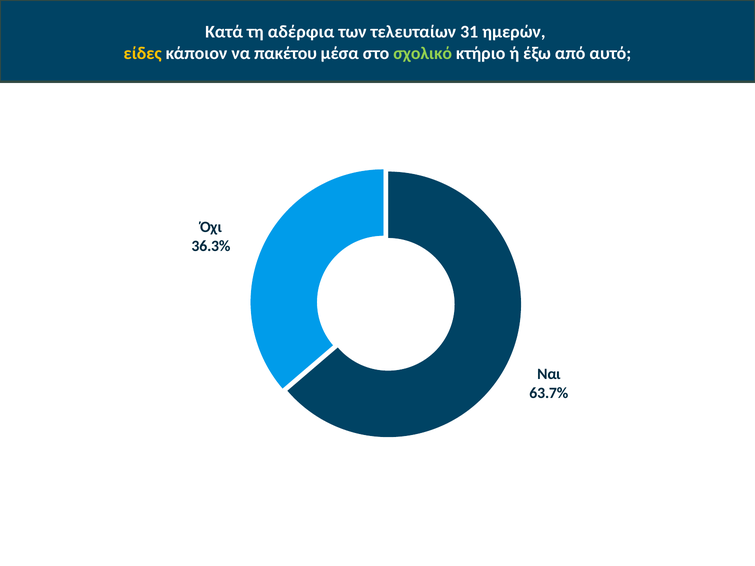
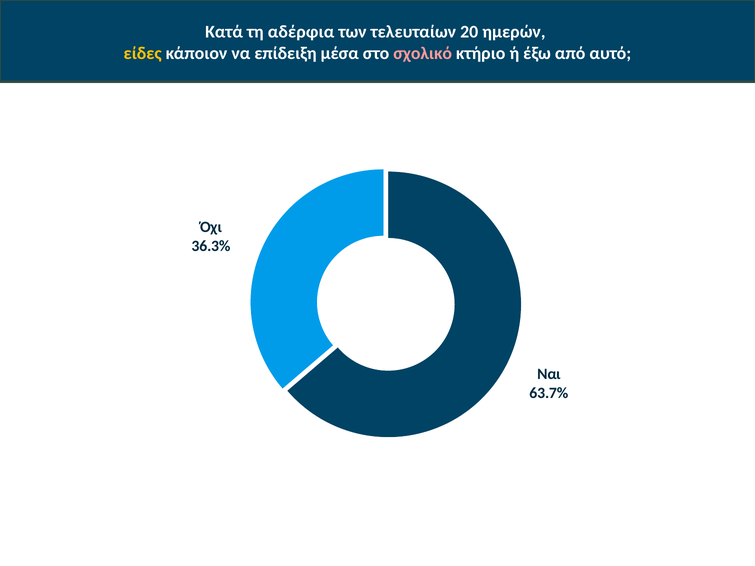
31: 31 -> 20 (469, 32)
πακέτου: πακέτου -> επίδειξη (286, 53)
σχολικό colour: light green -> pink (423, 53)
